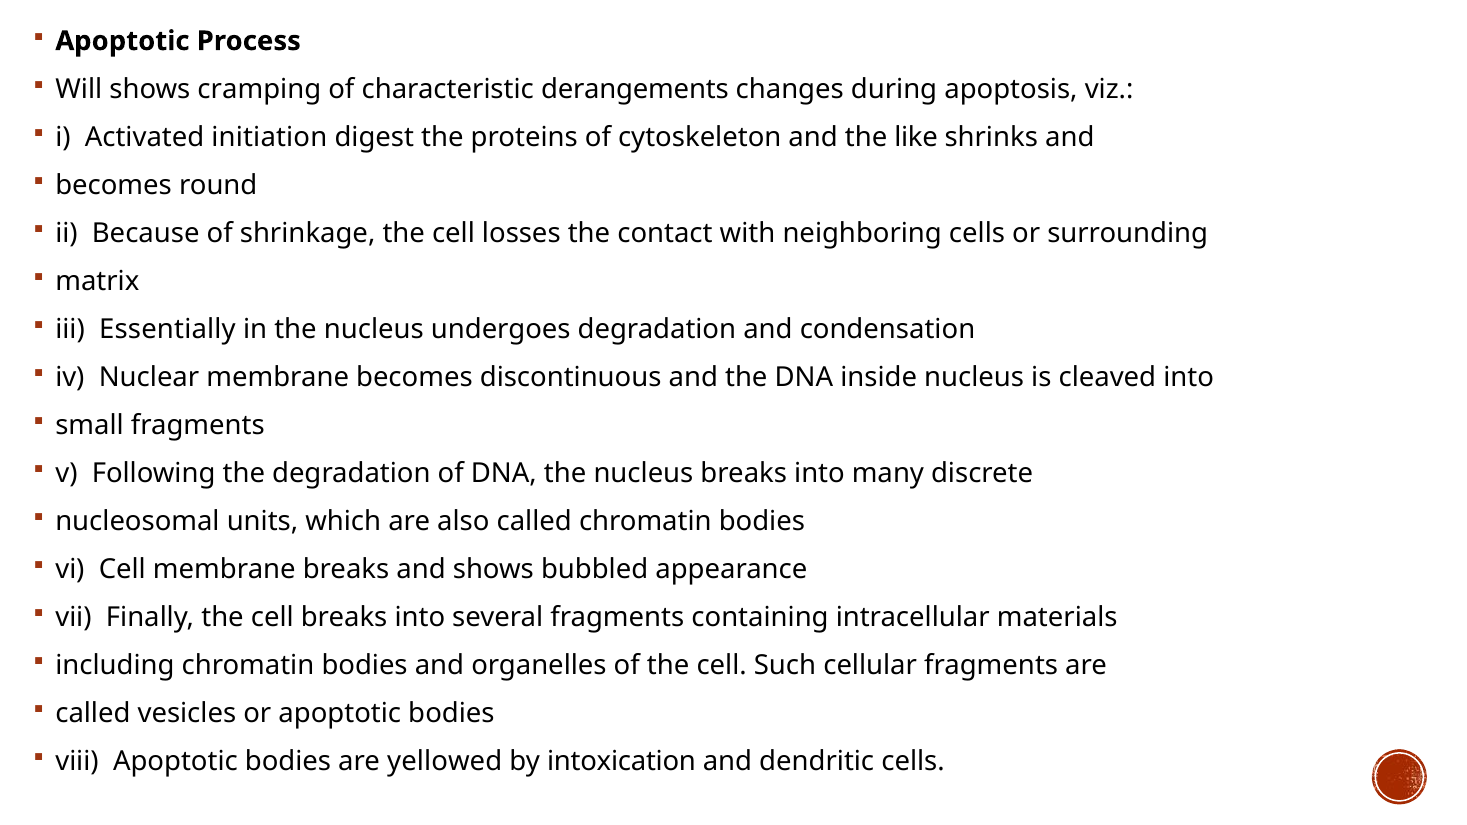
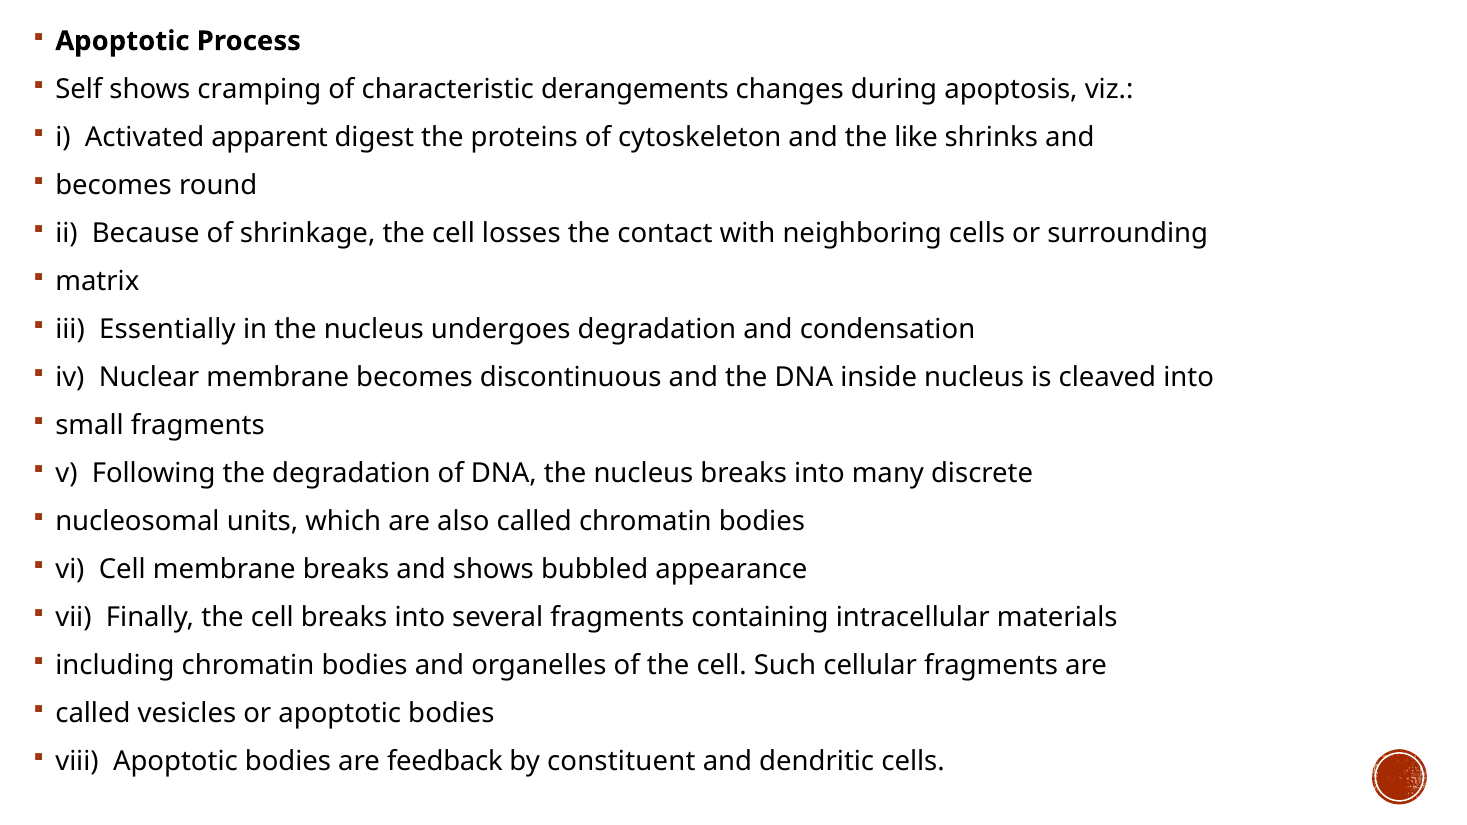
Will: Will -> Self (79, 89)
initiation: initiation -> apparent (270, 137)
yellowed: yellowed -> feedback (445, 762)
intoxication: intoxication -> constituent (621, 762)
